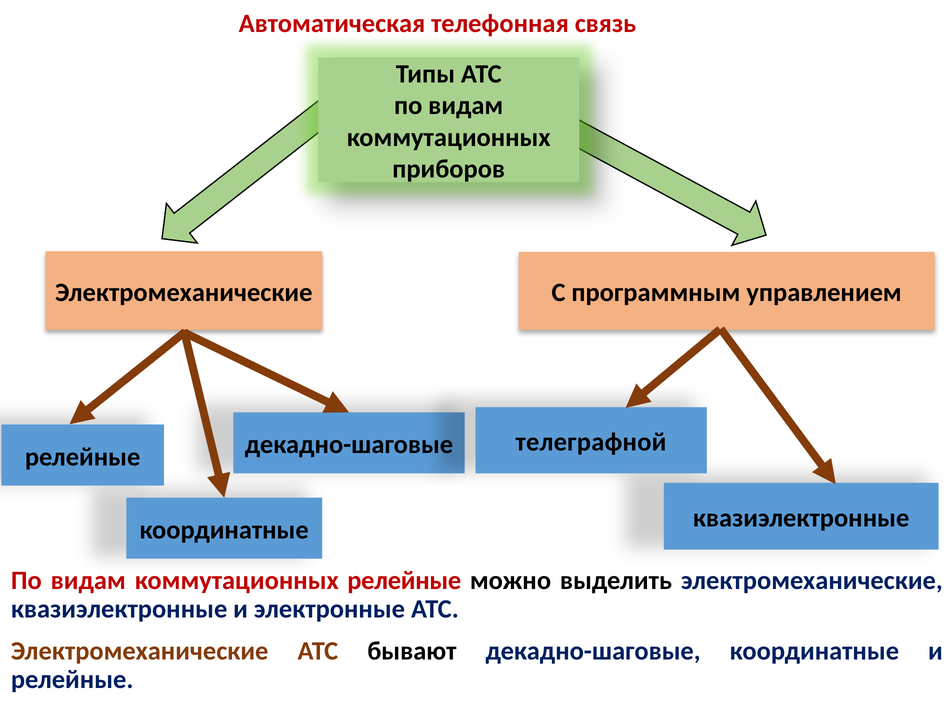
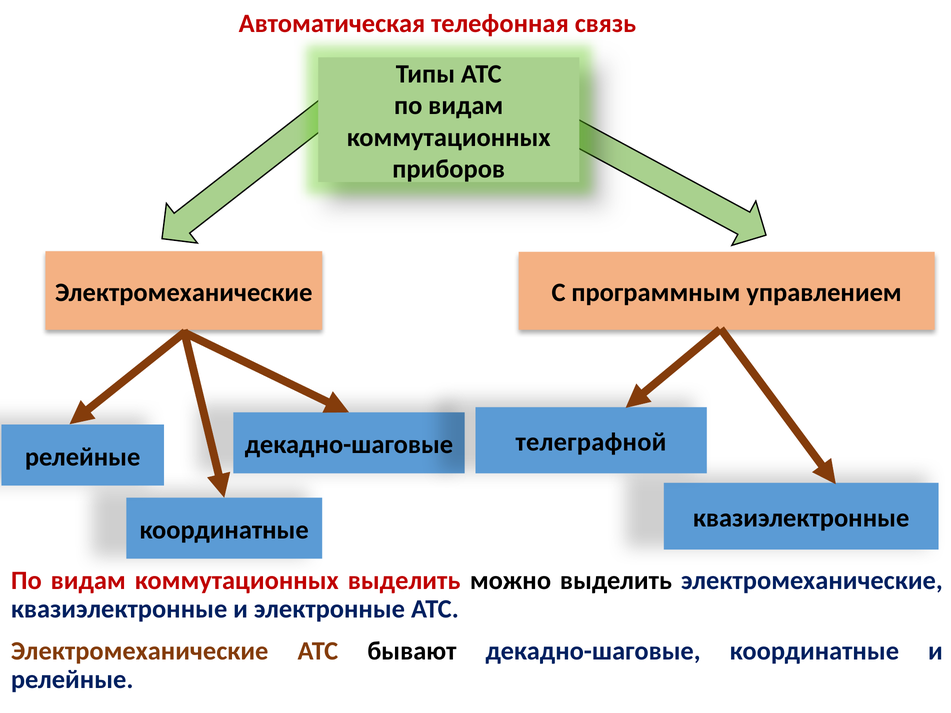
релейные: релейные -> выделить (404, 581)
